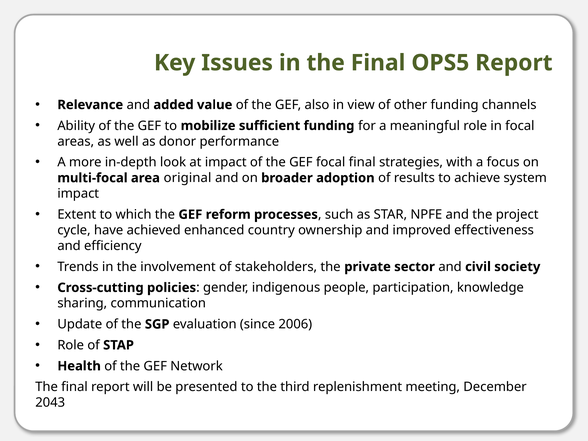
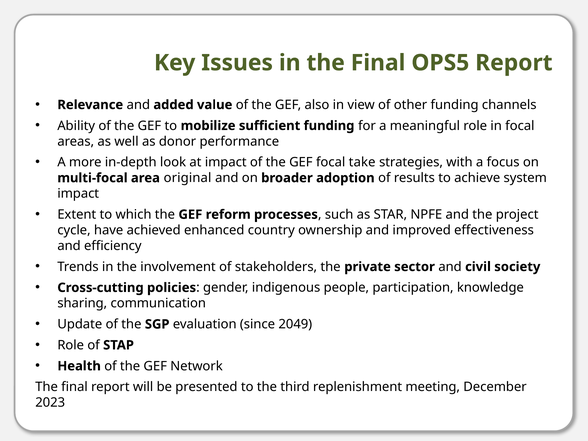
focal final: final -> take (362, 162)
2006: 2006 -> 2049 (295, 324)
2043: 2043 -> 2023 (50, 403)
